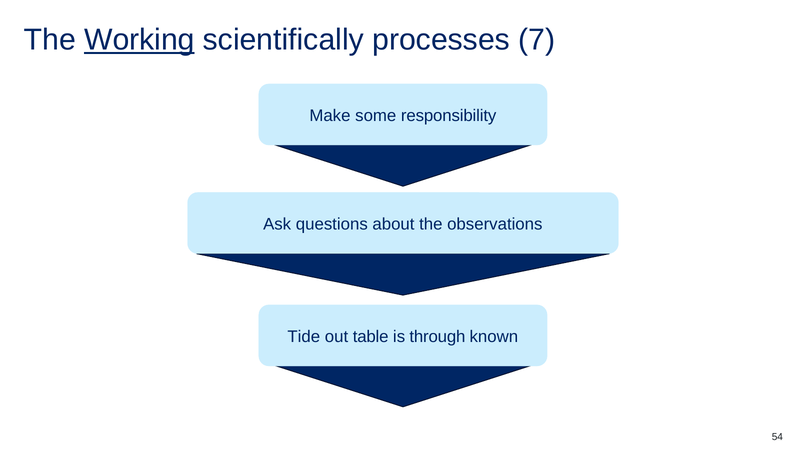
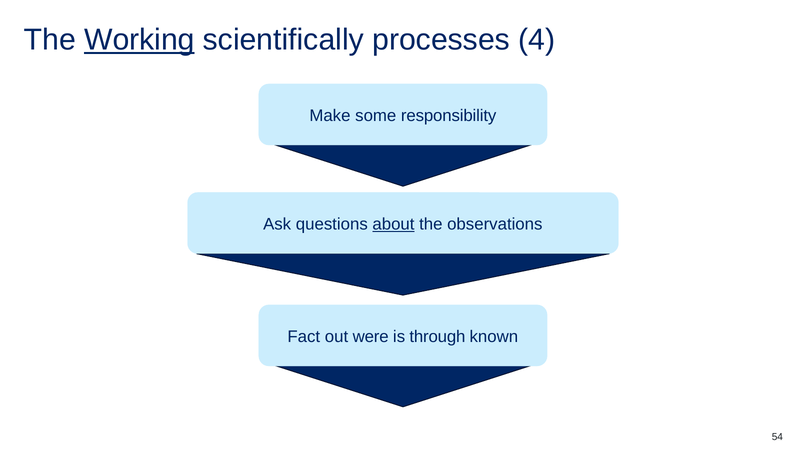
7: 7 -> 4 (537, 40)
about underline: none -> present (393, 224)
Tide: Tide -> Fact (304, 337)
table: table -> were (371, 337)
